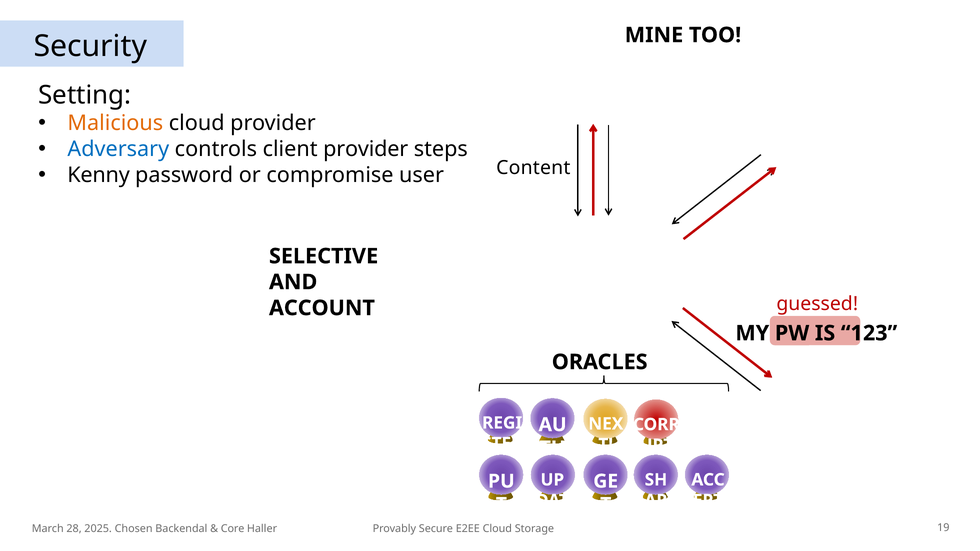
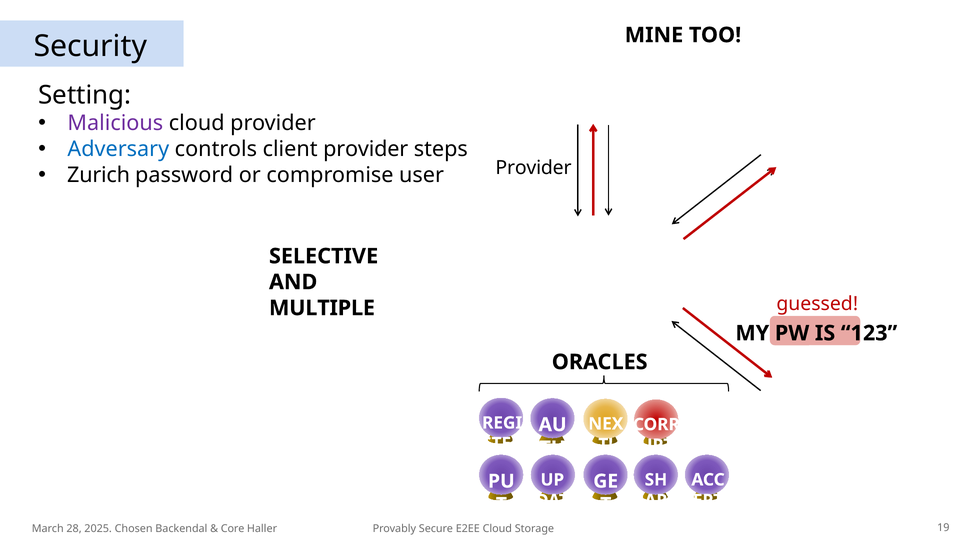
Malicious colour: orange -> purple (115, 123)
Content: Content -> Provider (534, 168)
Kenny: Kenny -> Zurich (99, 175)
ACCOUNT: ACCOUNT -> MULTIPLE (322, 308)
